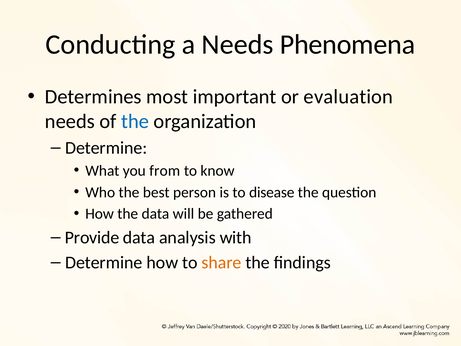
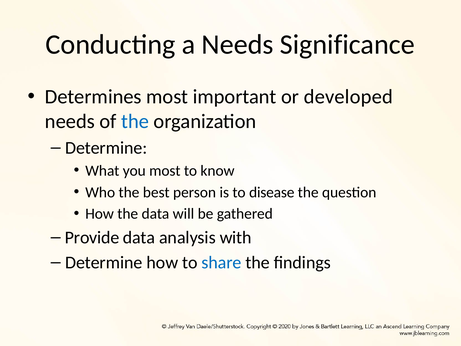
Phenomena: Phenomena -> Significance (347, 45)
evaluation: evaluation -> developed (348, 97)
you from: from -> most (165, 171)
share colour: orange -> blue (221, 262)
